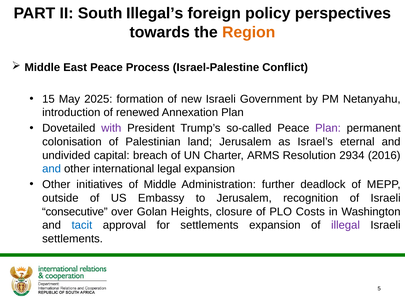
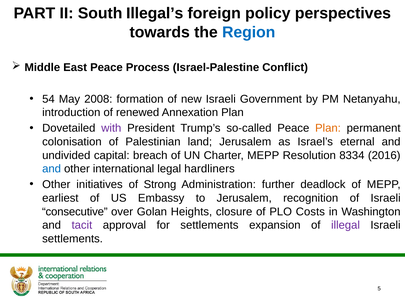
Region colour: orange -> blue (249, 32)
15: 15 -> 54 (48, 99)
2025: 2025 -> 2008 (98, 99)
Plan colour: purple -> orange (328, 128)
Charter ARMS: ARMS -> MEPP (263, 155)
2934: 2934 -> 8334 (352, 155)
legal expansion: expansion -> hardliners (210, 169)
of Middle: Middle -> Strong (160, 184)
outside: outside -> earliest (60, 198)
tacit colour: blue -> purple (82, 225)
